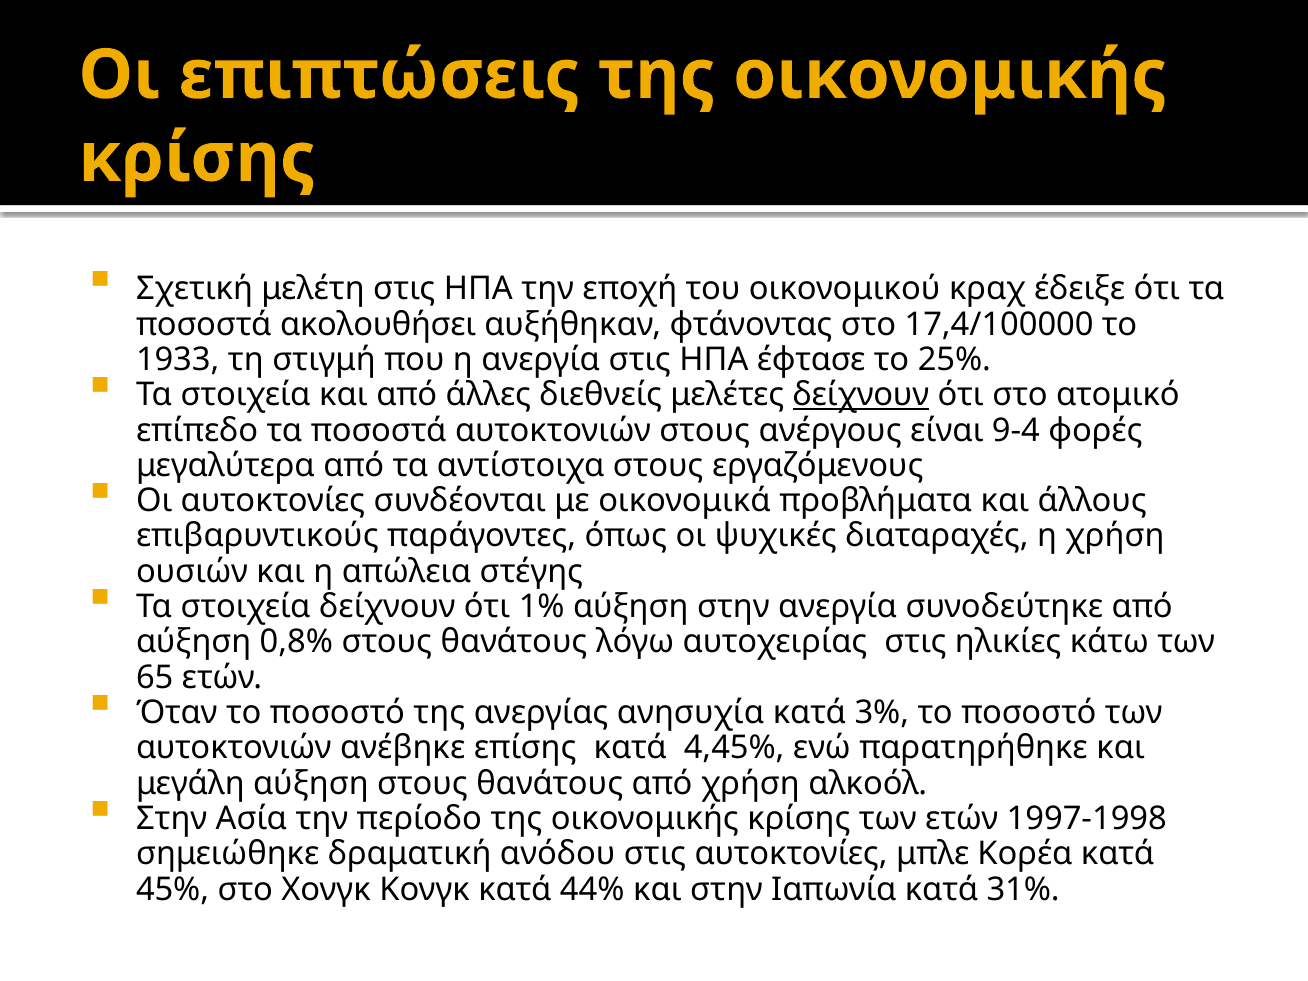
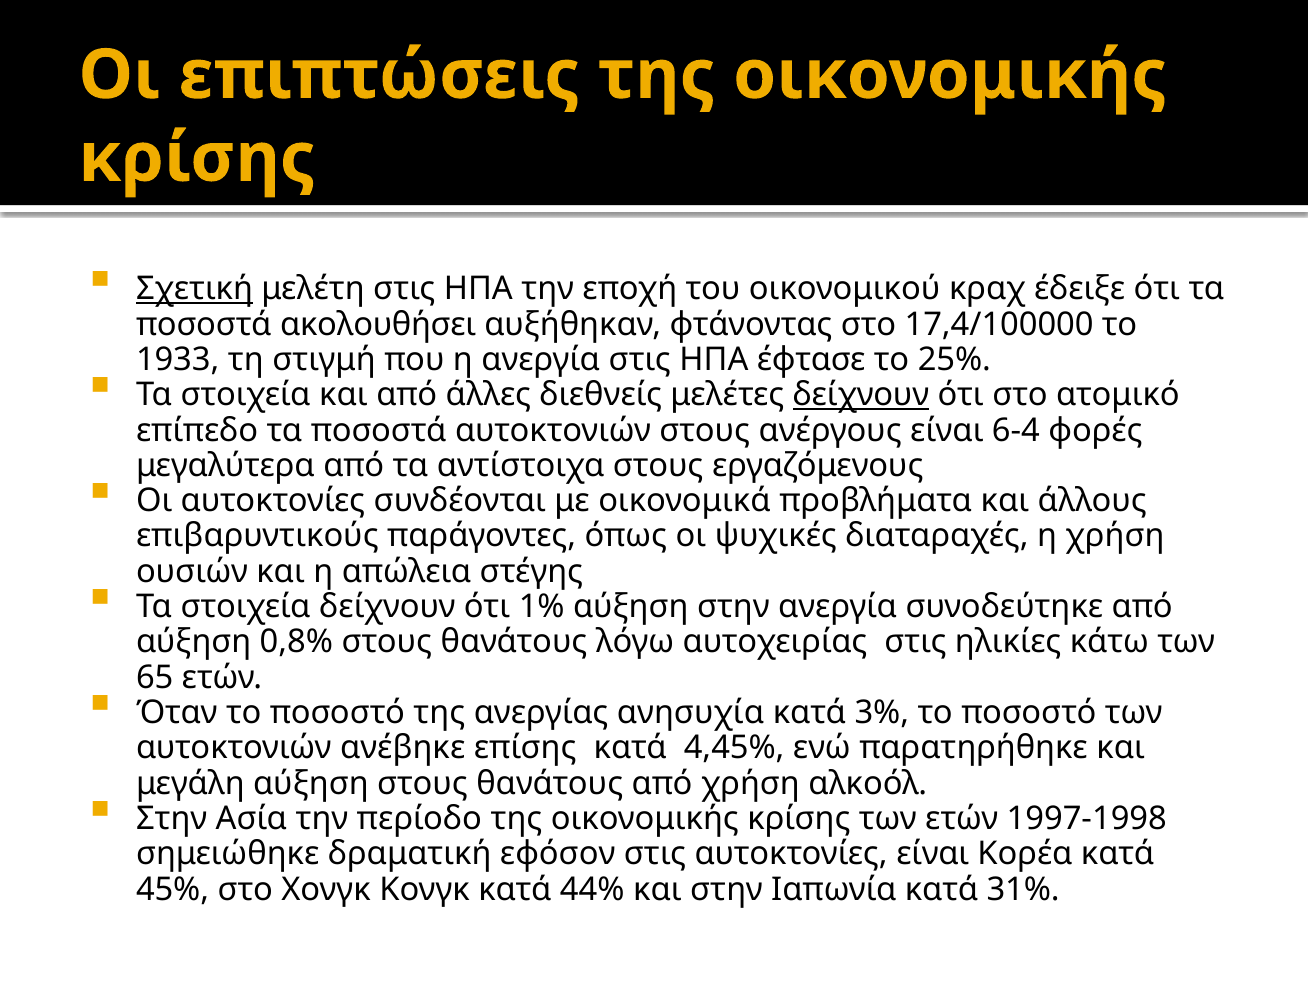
Σχετική underline: none -> present (194, 289)
9-4: 9-4 -> 6-4 (1016, 430)
ανόδου: ανόδου -> εφόσον (558, 854)
αυτοκτονίες μπλε: μπλε -> είναι (933, 854)
